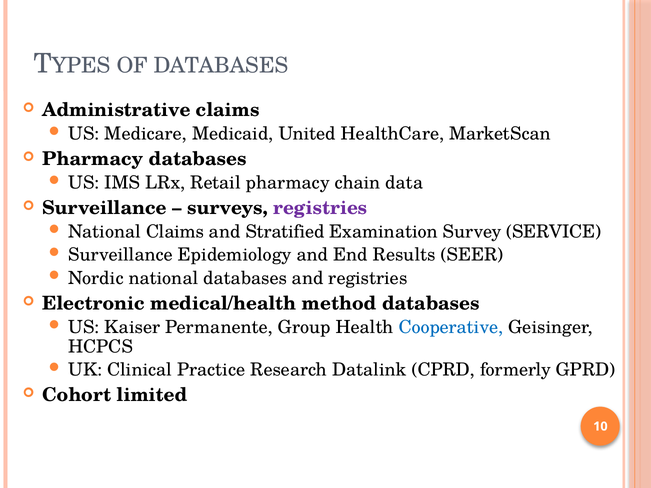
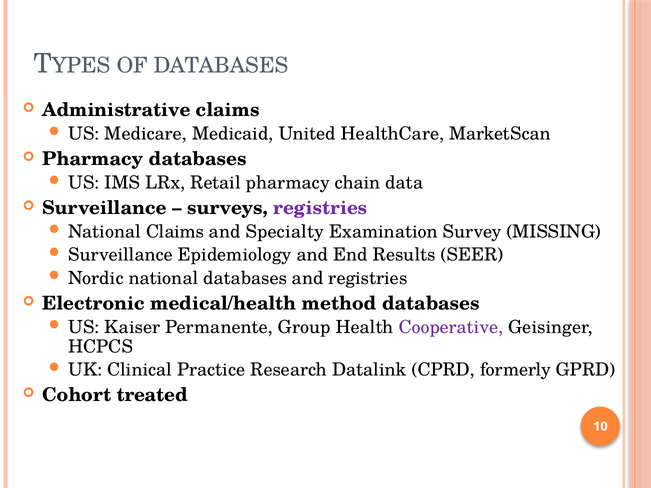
Stratified: Stratified -> Specialty (285, 232)
SERVICE: SERVICE -> MISSING (554, 232)
Cooperative colour: blue -> purple (451, 327)
limited: limited -> treated (152, 395)
